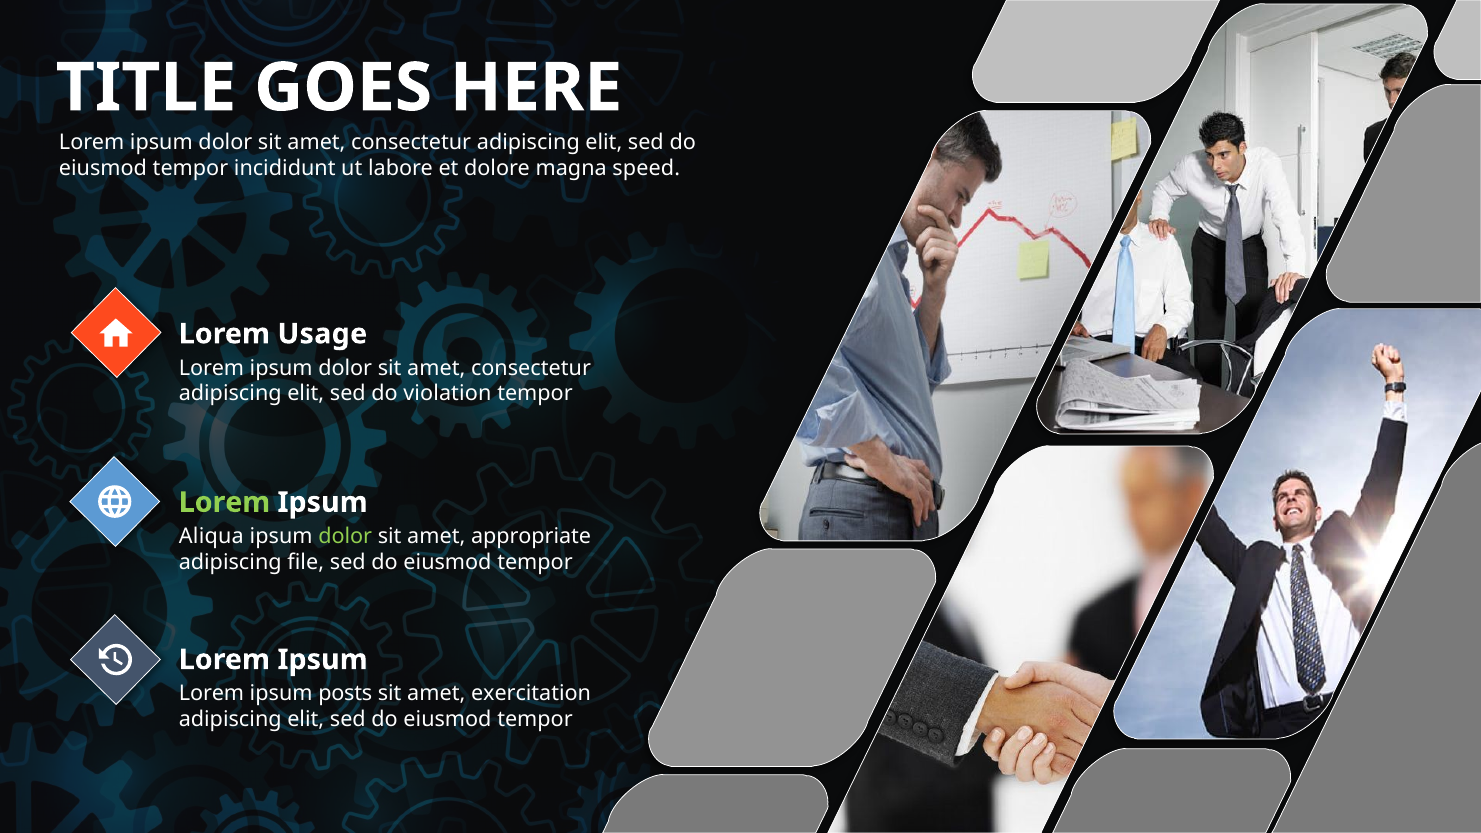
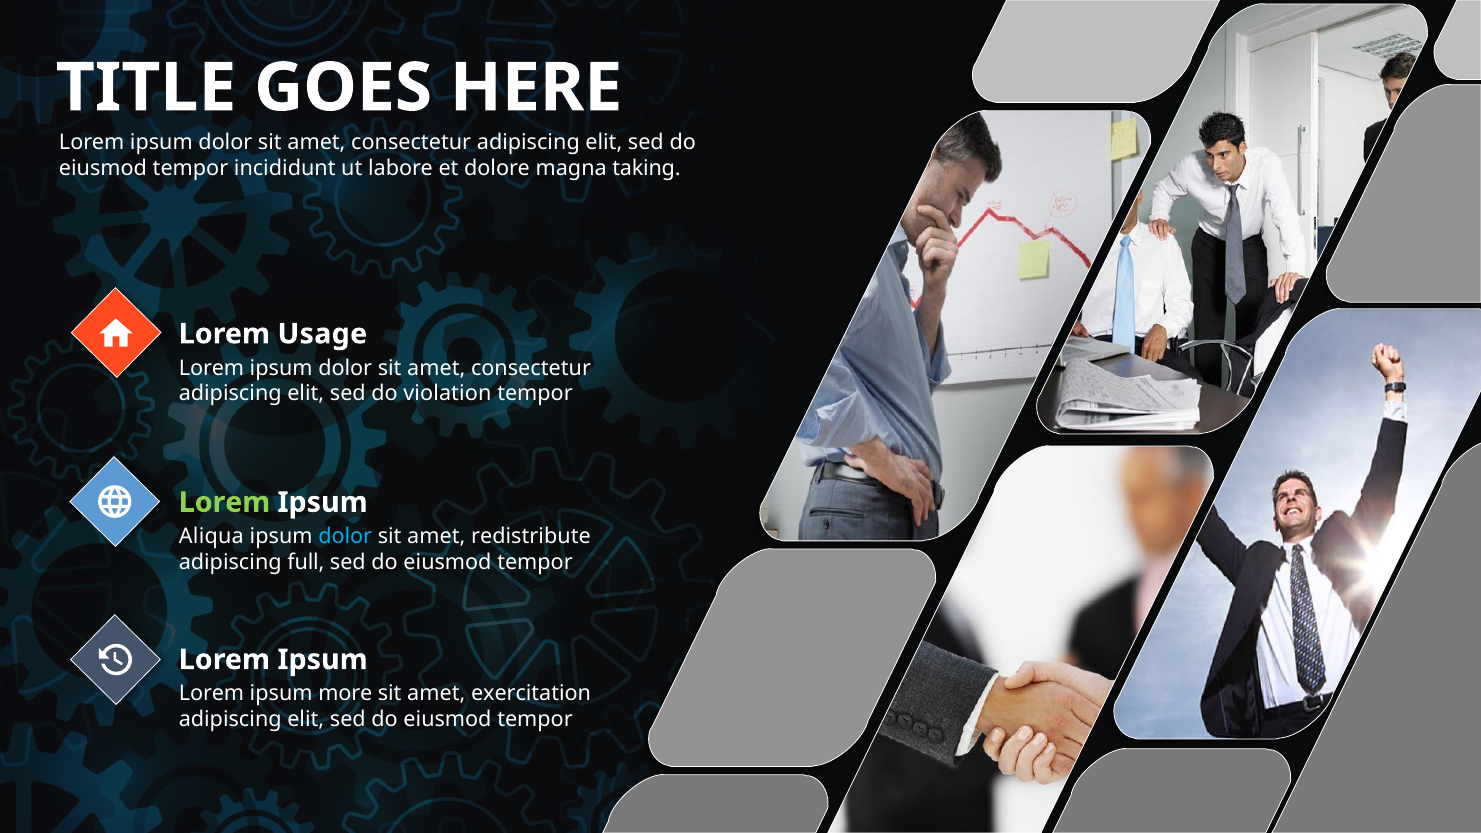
speed: speed -> taking (646, 169)
dolor colour: light green -> light blue (345, 536)
appropriate: appropriate -> redistribute (531, 536)
file: file -> full (306, 562)
posts: posts -> more (345, 694)
